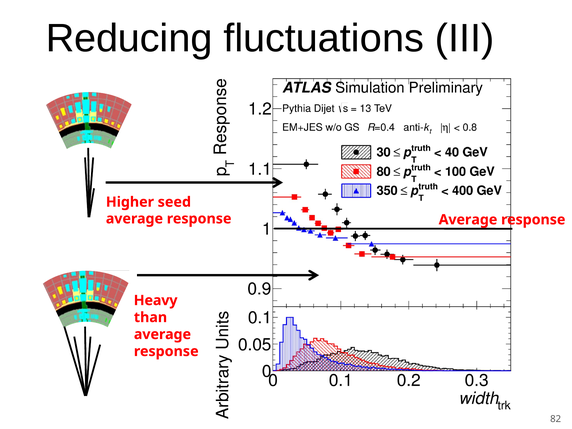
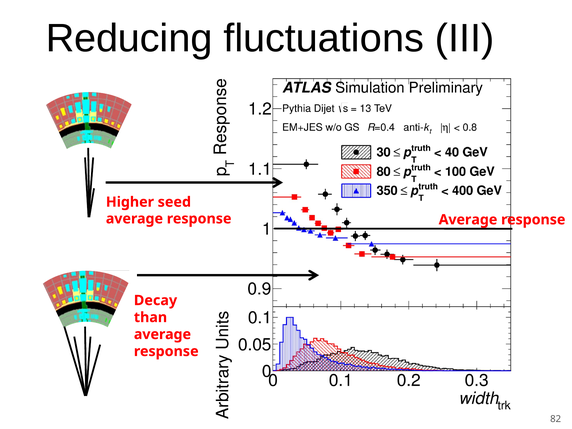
Heavy: Heavy -> Decay (155, 300)
